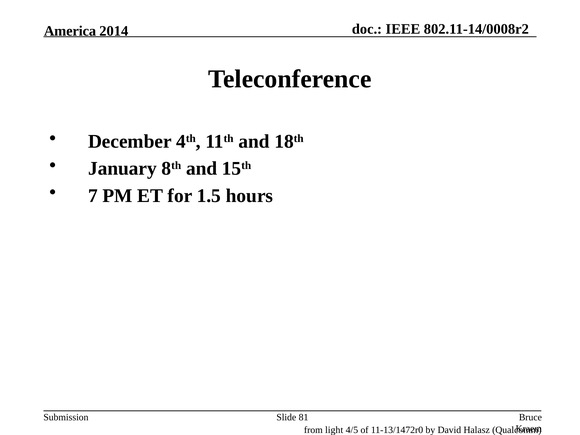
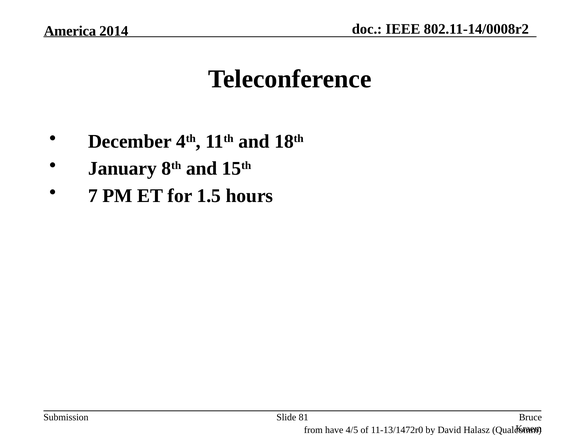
light: light -> have (334, 430)
